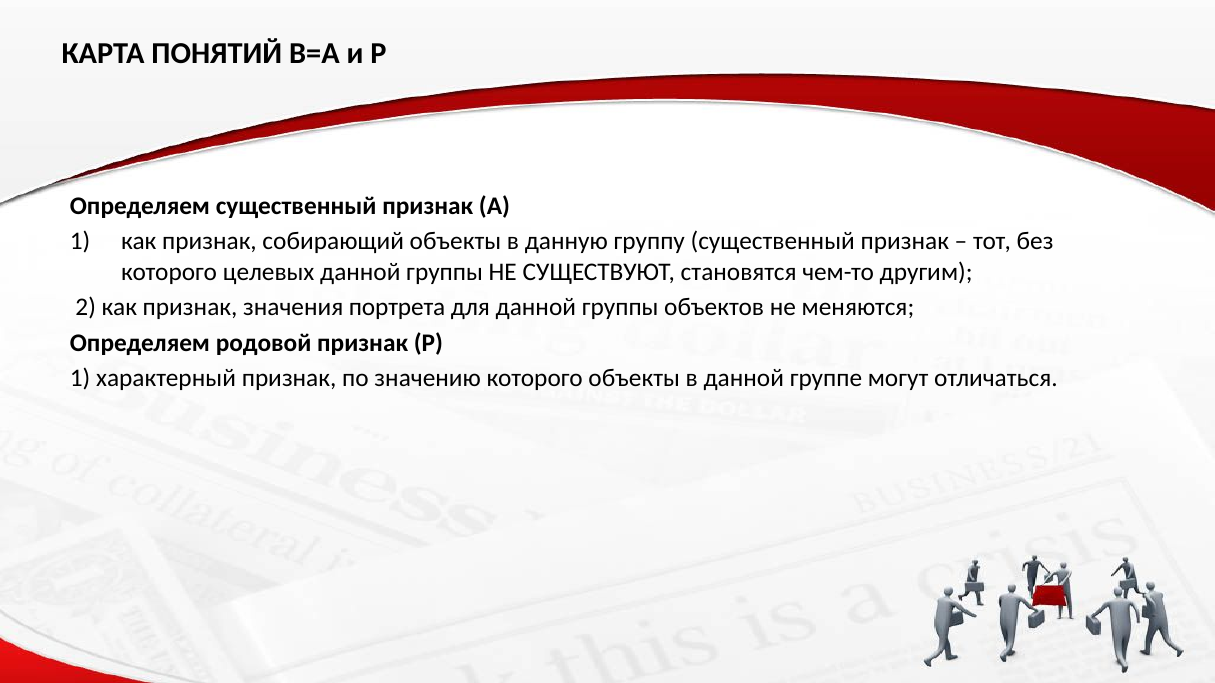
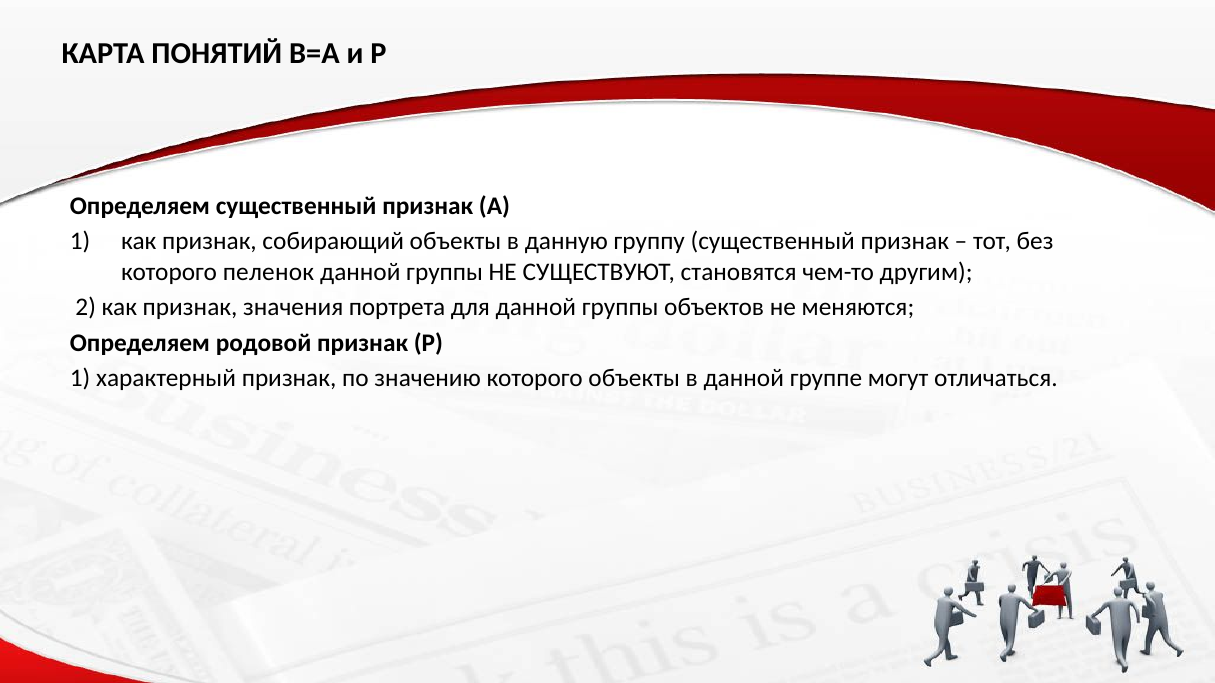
целевых: целевых -> пеленок (268, 272)
